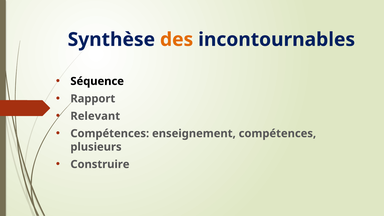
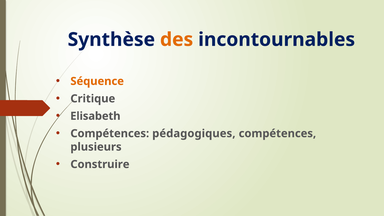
Séquence colour: black -> orange (97, 81)
Rapport: Rapport -> Critique (93, 99)
Relevant: Relevant -> Elisabeth (95, 116)
enseignement: enseignement -> pédagogiques (194, 133)
